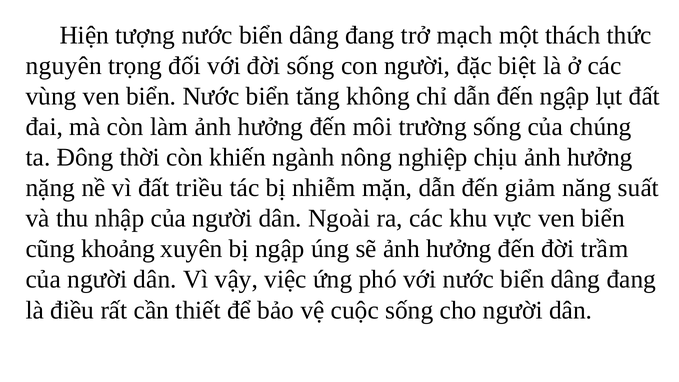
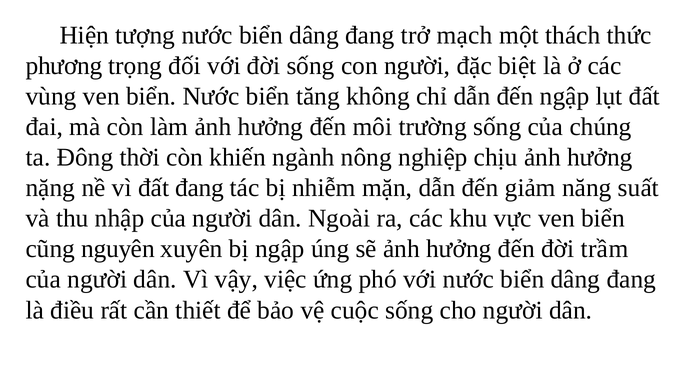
nguyên: nguyên -> phương (64, 66)
đất triều: triều -> đang (200, 188)
khoảng: khoảng -> nguyên (118, 249)
